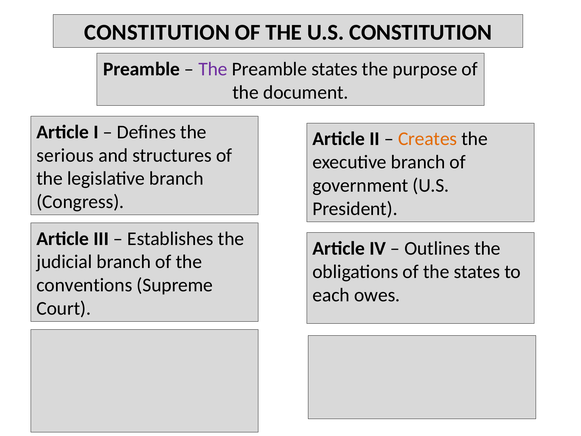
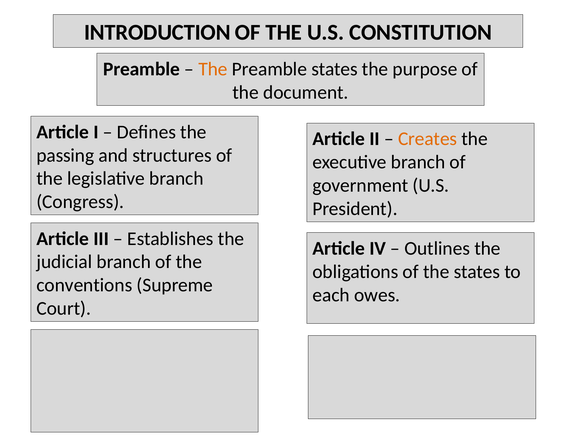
CONSTITUTION: CONSTITUTION -> INTRODUCTION (157, 33)
The colour: purple -> orange (213, 69)
serious: serious -> passing (65, 155)
